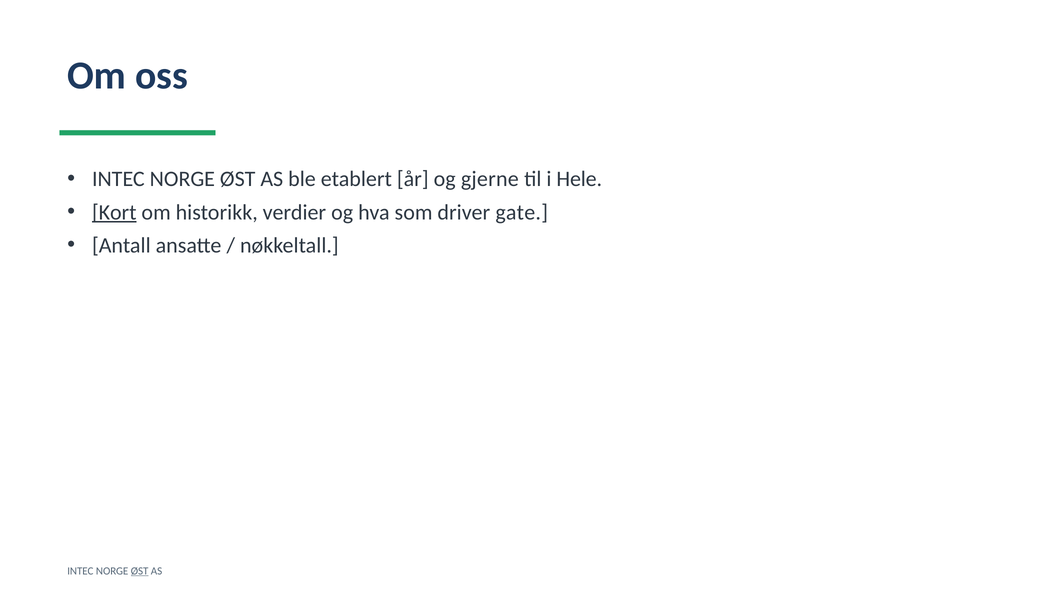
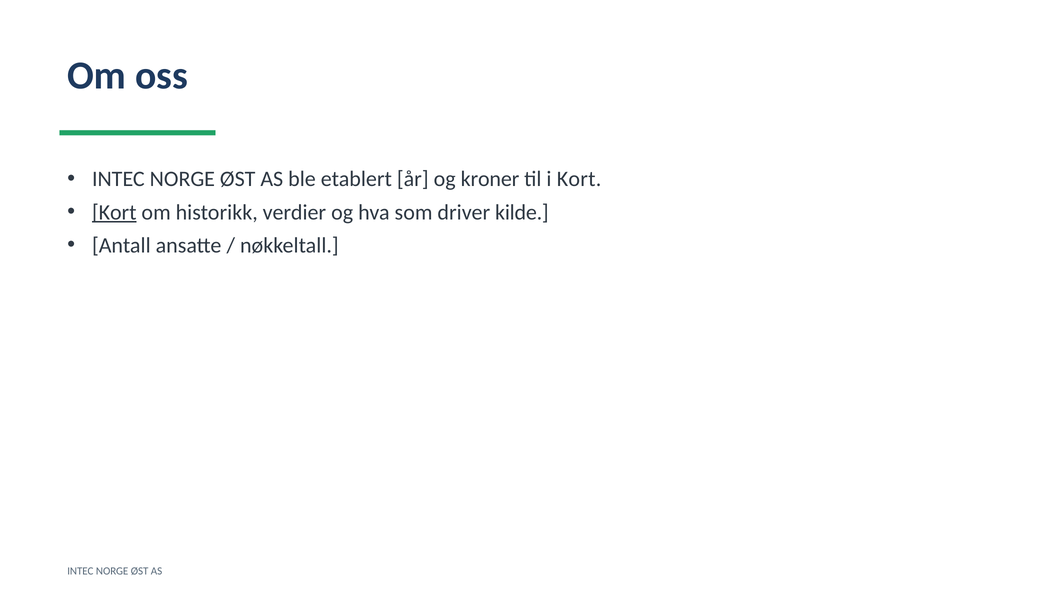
gjerne: gjerne -> kroner (490, 179)
i Hele: Hele -> Kort (579, 179)
gate: gate -> kilde (522, 212)
ØST underline: present -> none (140, 570)
